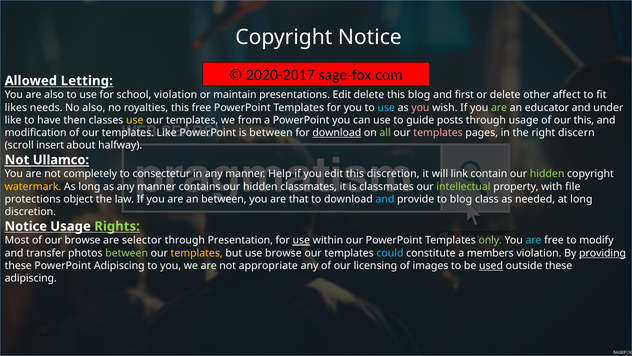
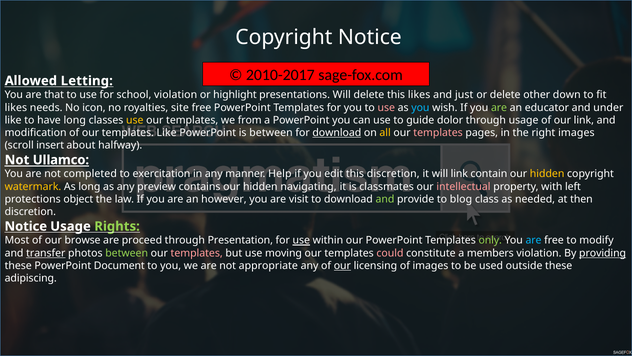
2020-2017: 2020-2017 -> 2010-2017 (280, 75)
are also: also -> that (54, 95)
maintain: maintain -> highlight (235, 95)
presentations Edit: Edit -> Will (342, 95)
this blog: blog -> likes (419, 95)
first: first -> just (464, 95)
affect: affect -> down (567, 95)
No also: also -> icon (94, 107)
royalties this: this -> site (180, 107)
use colour: light blue -> pink (386, 107)
you colour: pink -> light blue (420, 107)
have then: then -> long (75, 120)
posts: posts -> dolor (450, 120)
our this: this -> link (584, 120)
all colour: light green -> yellow (385, 133)
right discern: discern -> images (576, 133)
completely: completely -> completed (90, 174)
consectetur: consectetur -> exercitation (161, 174)
hidden colour: light green -> yellow (547, 174)
as any manner: manner -> preview (157, 186)
hidden classmates: classmates -> navigating (309, 186)
intellectual colour: light green -> pink (463, 186)
file: file -> left (573, 186)
an between: between -> however (224, 199)
that: that -> visit (299, 199)
and colour: light blue -> light green (385, 199)
at long: long -> then (581, 199)
selector: selector -> proceed (142, 240)
transfer underline: none -> present (46, 253)
templates colour: yellow -> pink (197, 253)
use browse: browse -> moving (283, 253)
could colour: light blue -> pink (390, 253)
PowerPoint Adipiscing: Adipiscing -> Document (119, 265)
our underline: none -> present (342, 265)
used underline: present -> none (491, 265)
